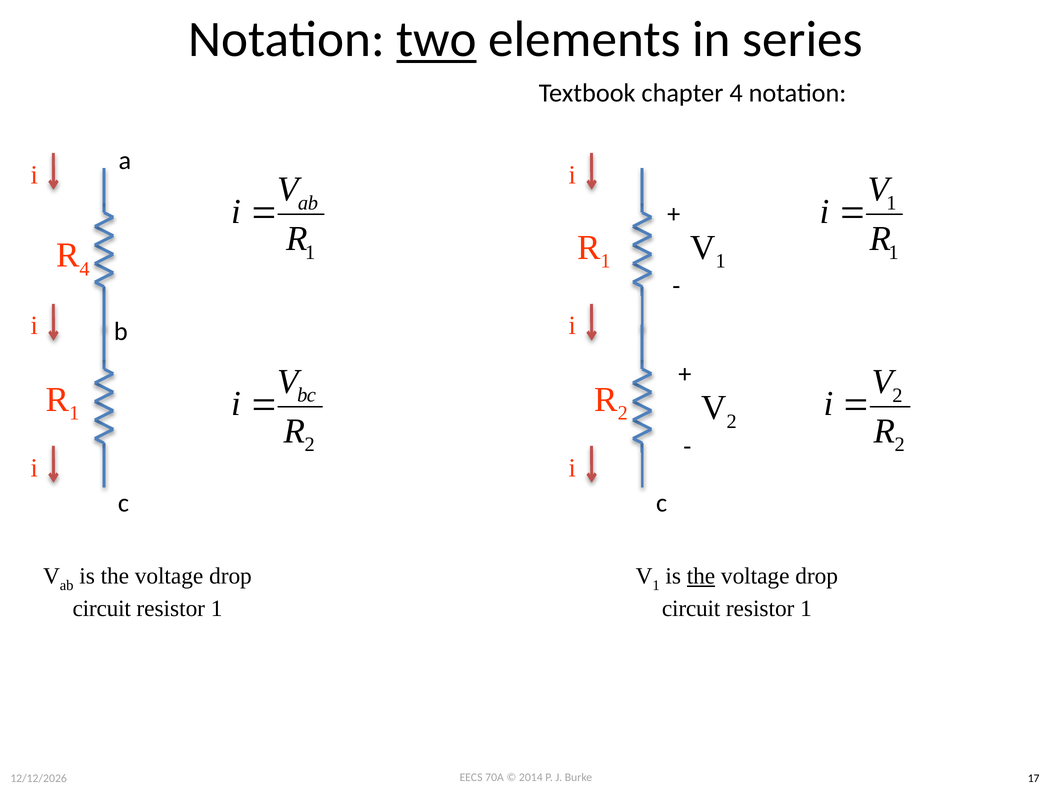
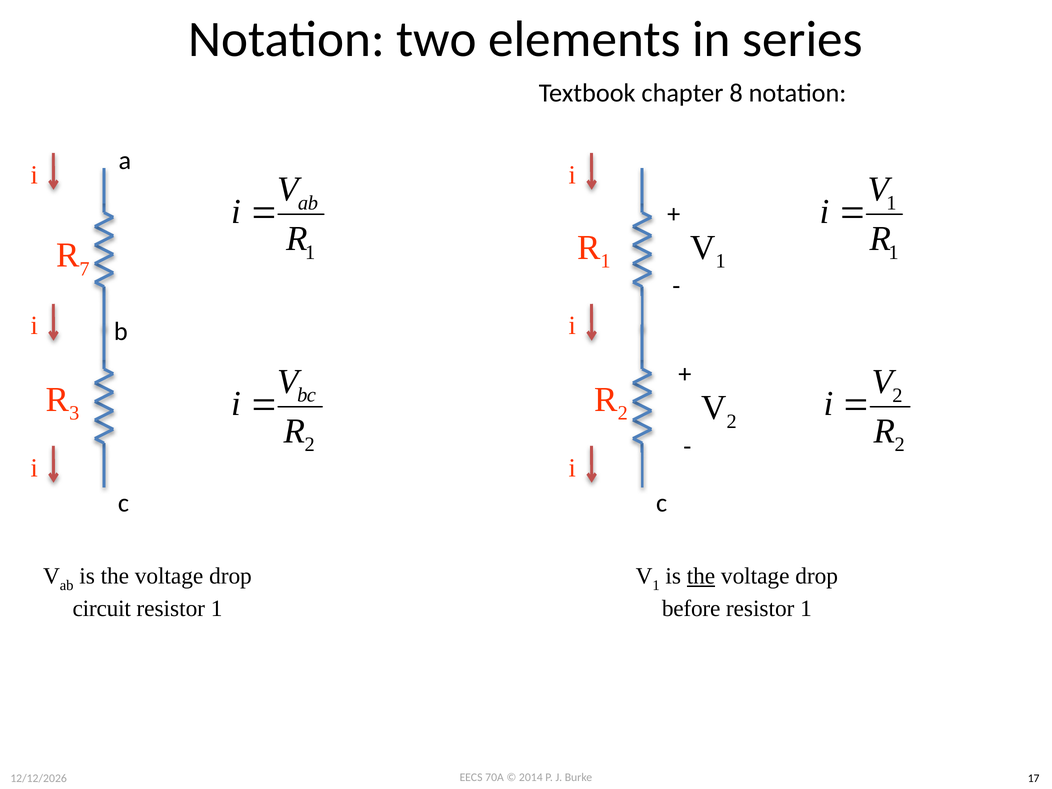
two underline: present -> none (437, 39)
chapter 4: 4 -> 8 (736, 93)
4: 4 -> 7 (85, 269)
1: 1 -> 3 (74, 413)
circuit: circuit -> before (691, 609)
